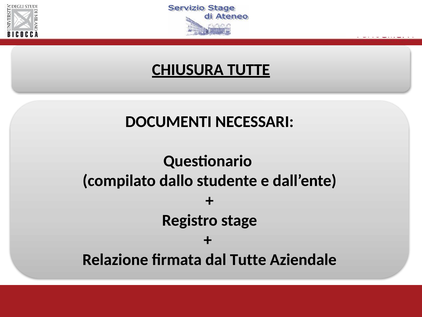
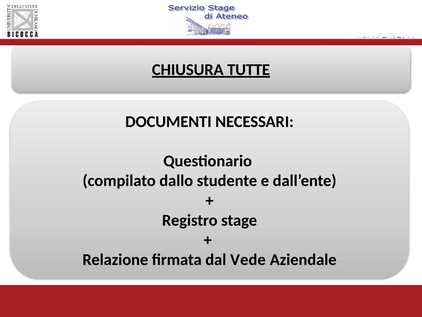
dal Tutte: Tutte -> Vede (248, 259)
